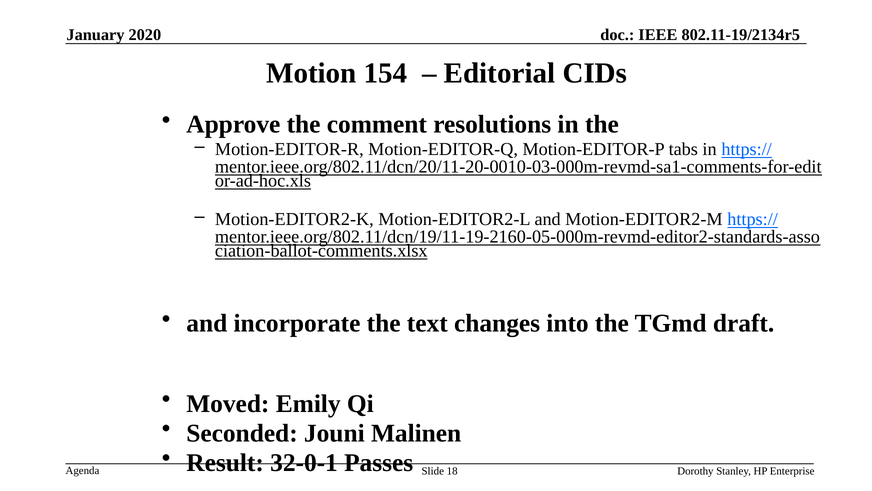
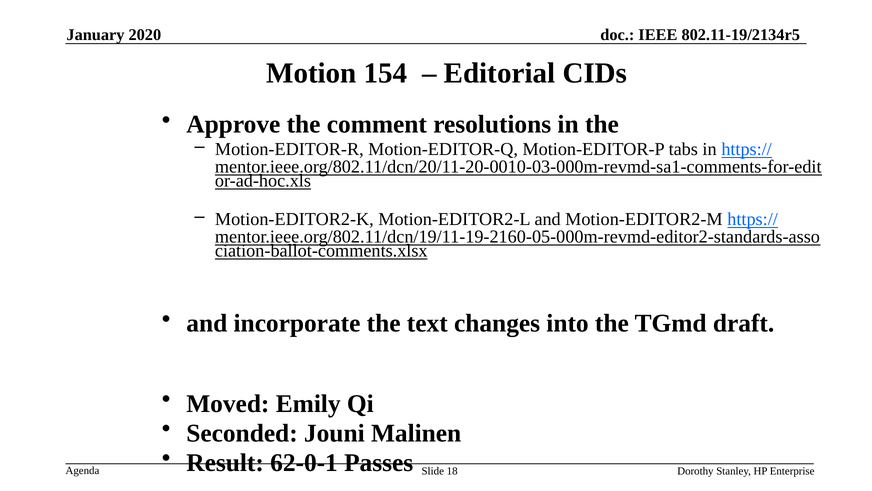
32-0-1: 32-0-1 -> 62-0-1 (304, 462)
